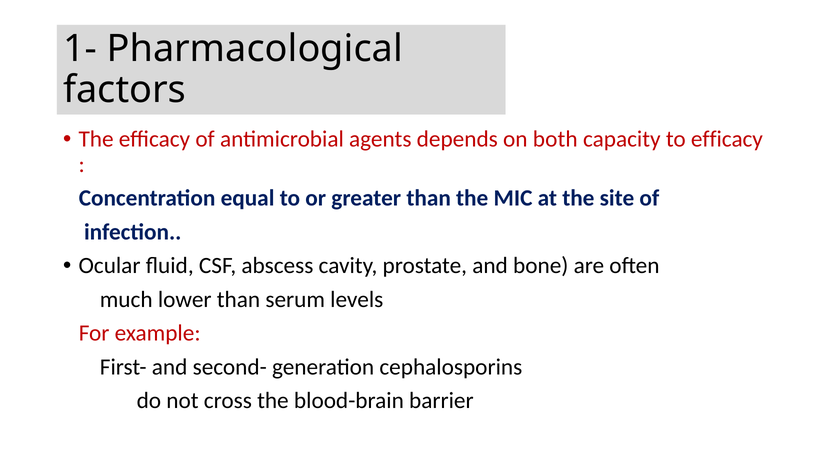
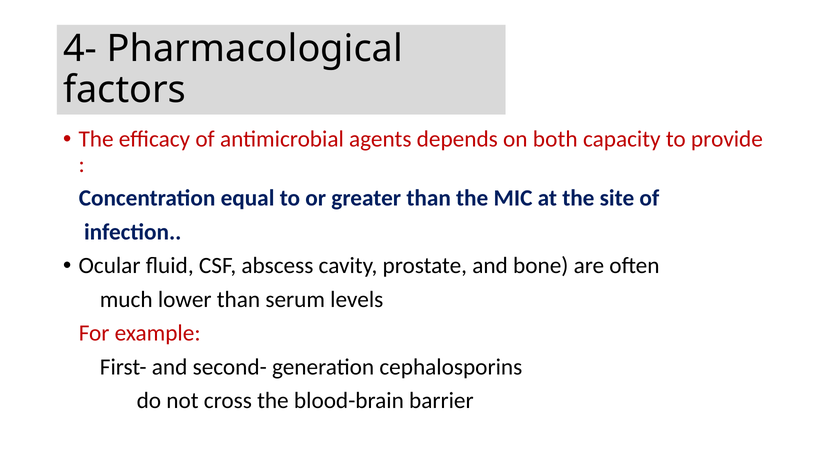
1-: 1- -> 4- (80, 49)
to efficacy: efficacy -> provide (727, 139)
